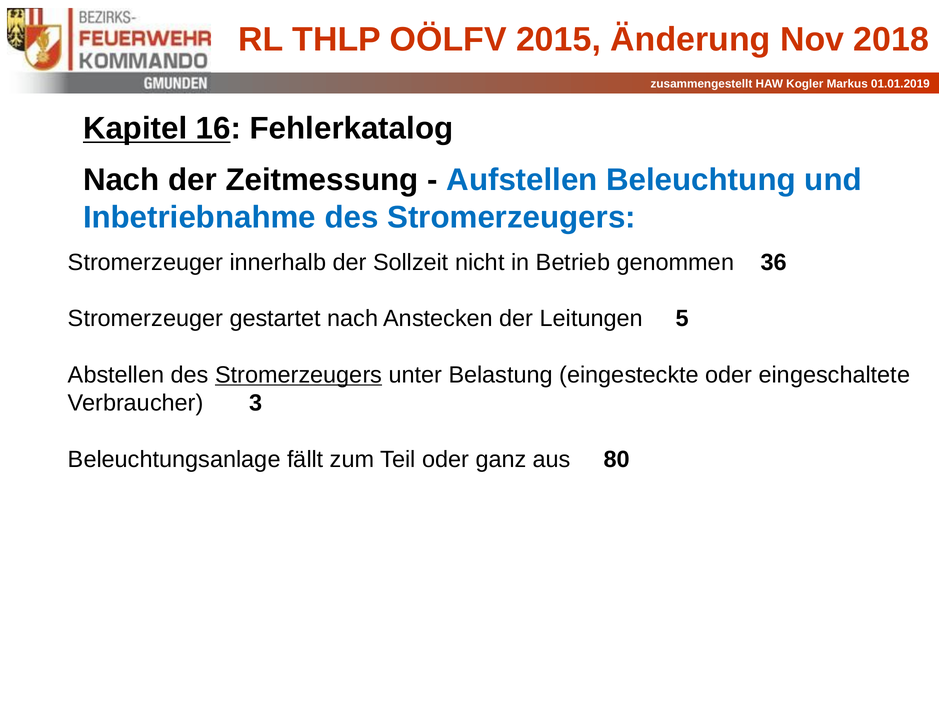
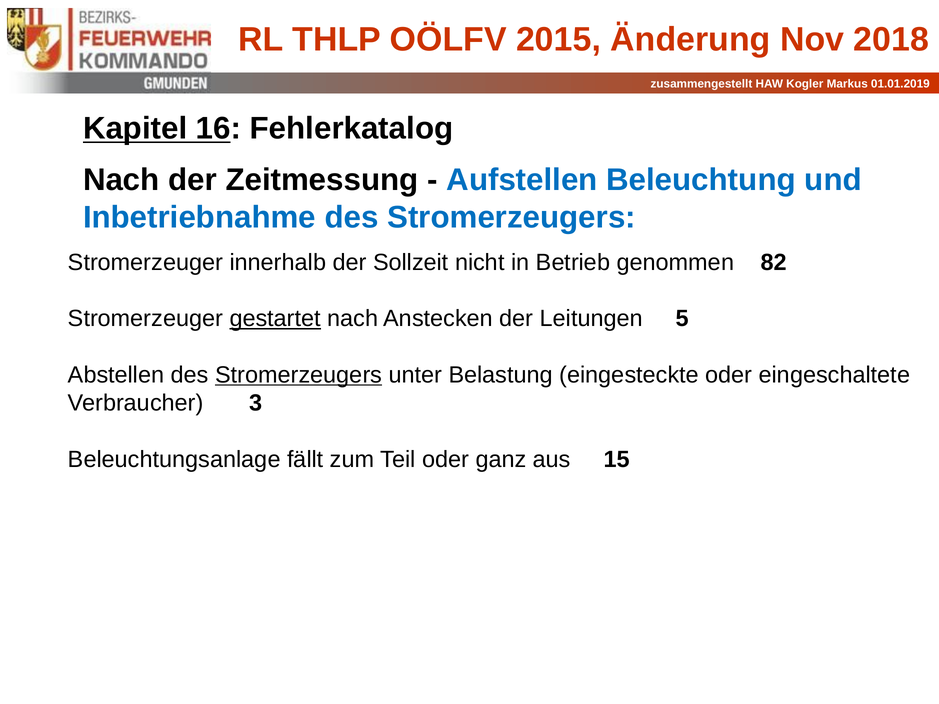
36: 36 -> 82 (774, 262)
gestartet underline: none -> present (275, 319)
80: 80 -> 15 (617, 460)
